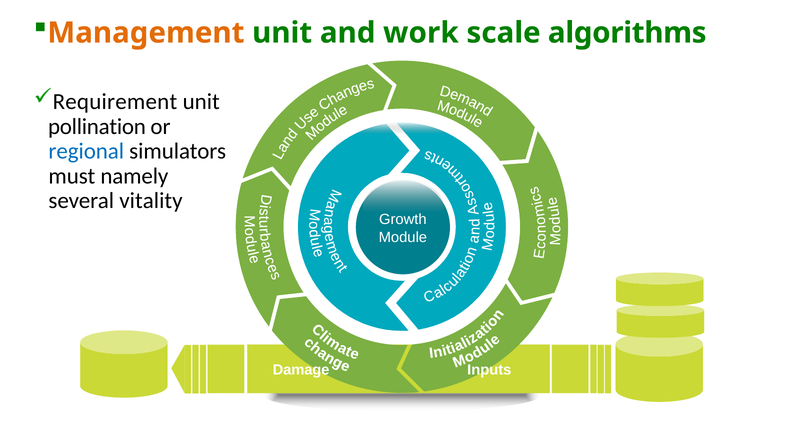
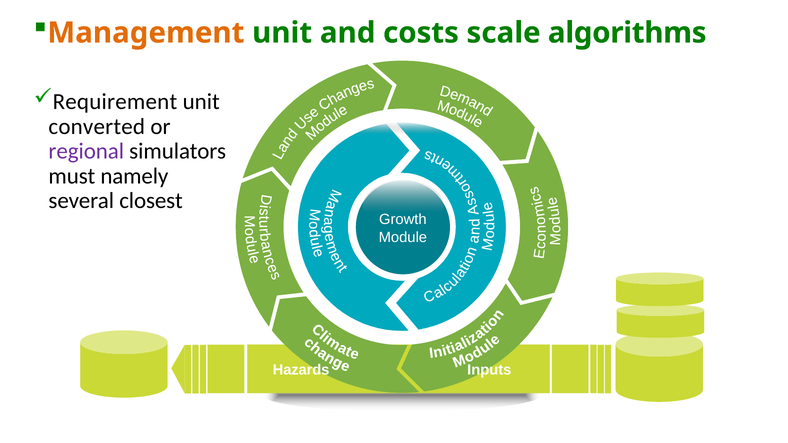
work: work -> costs (421, 33)
pollination: pollination -> converted (97, 127)
regional colour: blue -> purple (86, 151)
vitality: vitality -> closest (151, 201)
Damage: Damage -> Hazards (301, 370)
